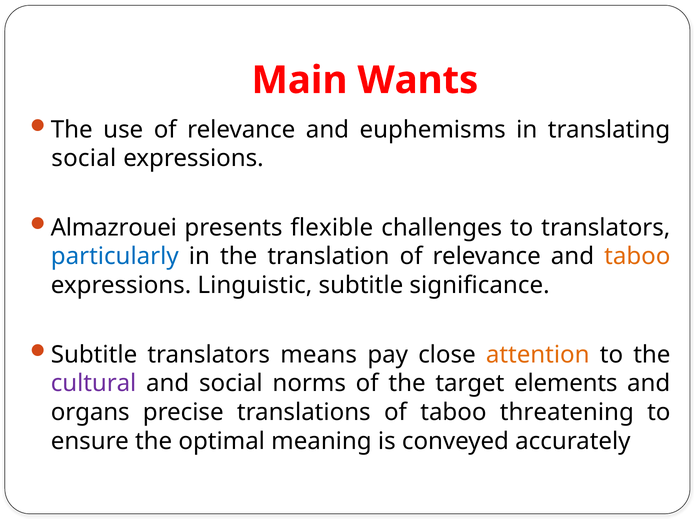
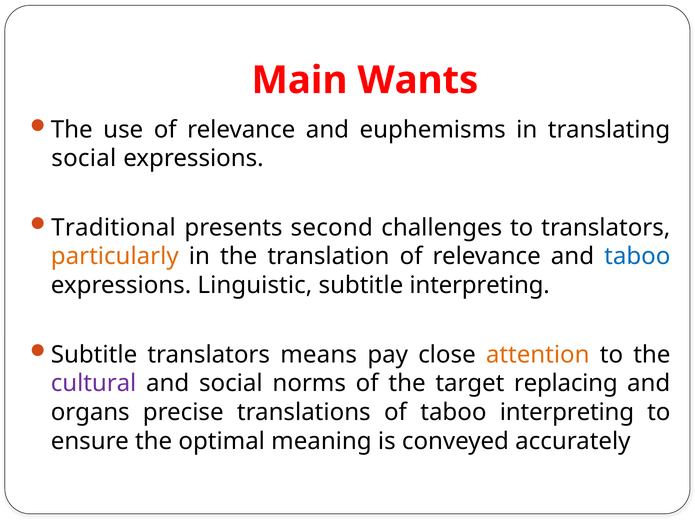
Almazrouei: Almazrouei -> Traditional (114, 228)
flexible: flexible -> second (332, 228)
particularly colour: blue -> orange (115, 257)
taboo colour: orange -> blue (637, 257)
subtitle significance: significance -> interpreting (480, 286)
elements: elements -> replacing (566, 384)
taboo threatening: threatening -> interpreting (567, 413)
